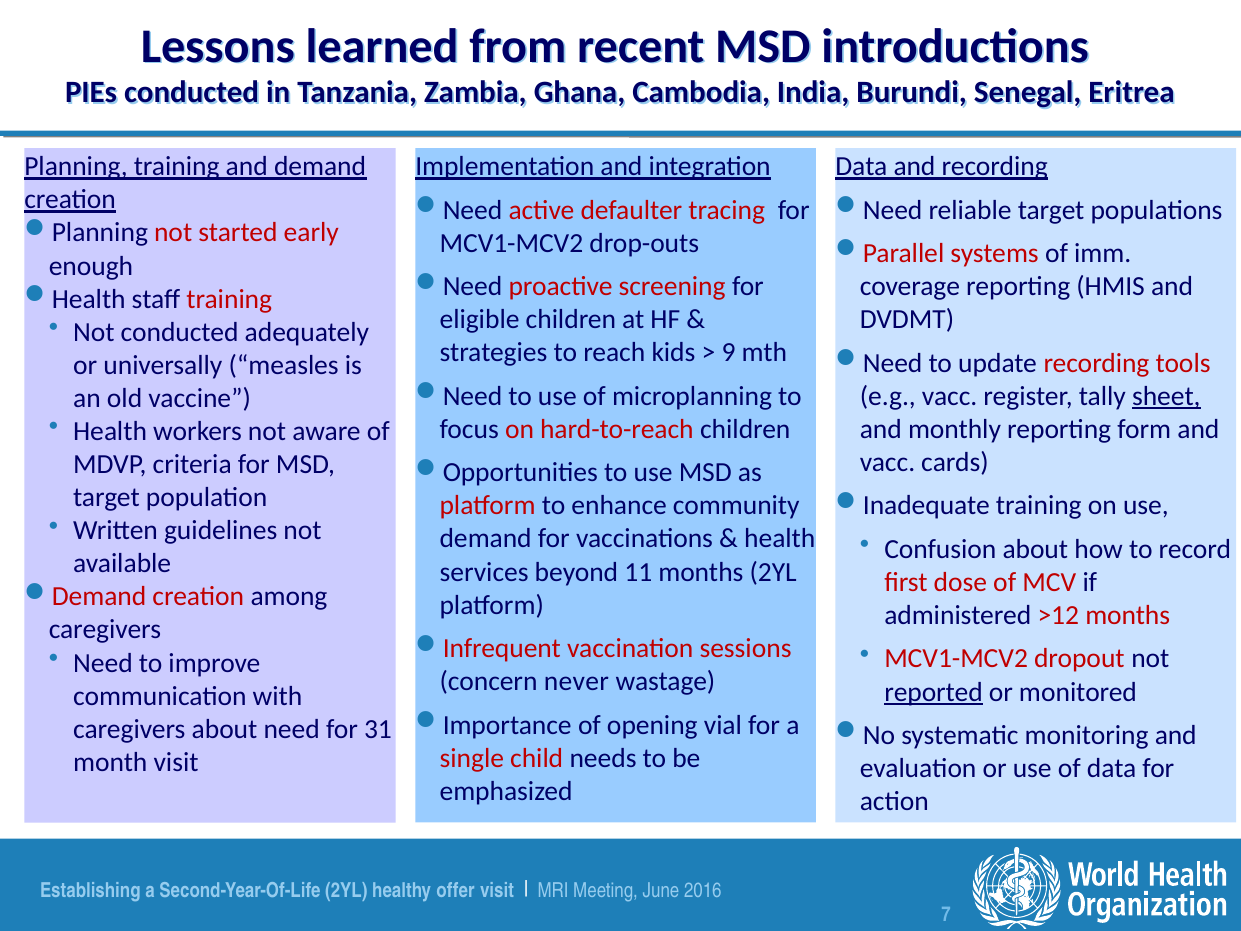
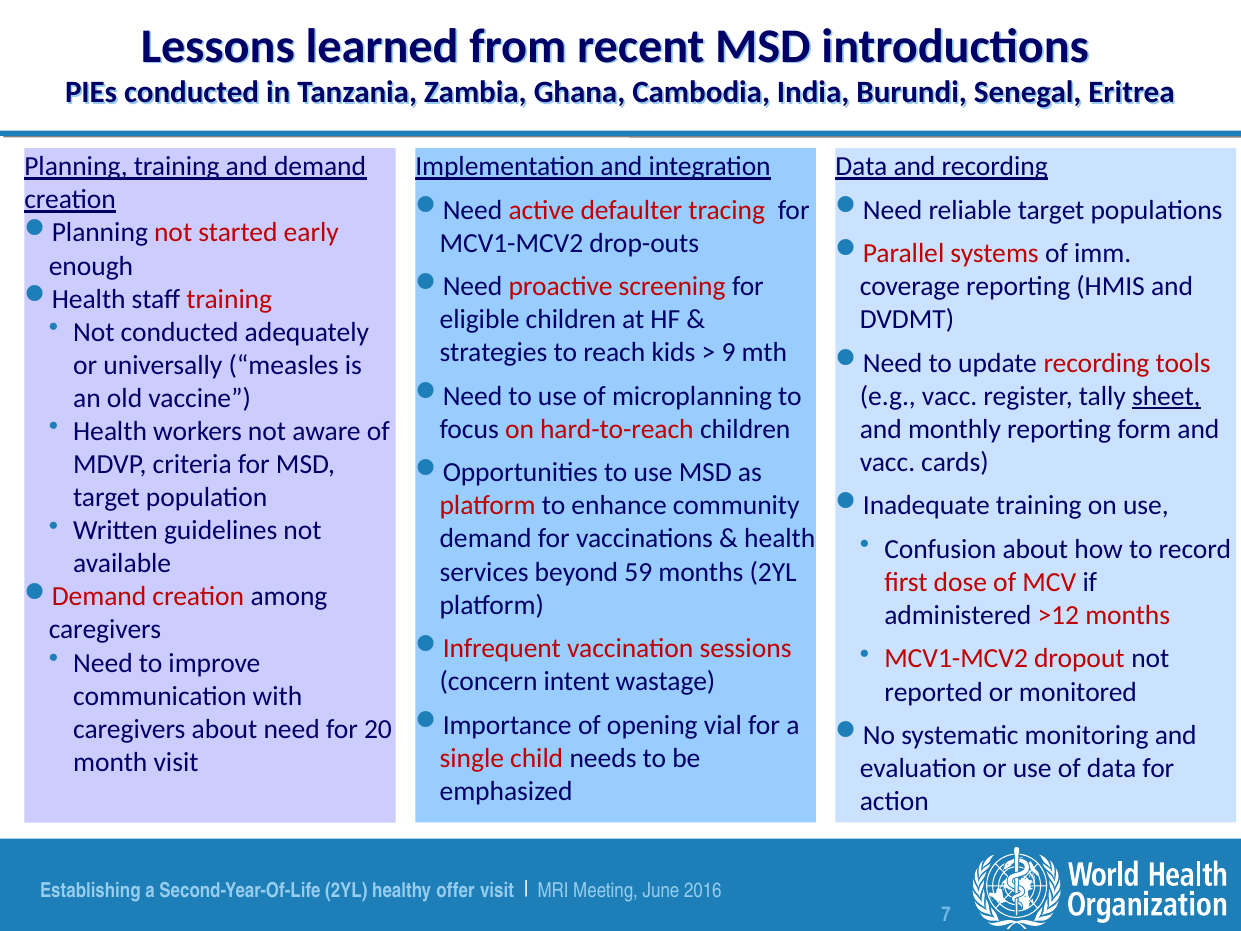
11: 11 -> 59 (638, 572)
never: never -> intent (577, 681)
reported underline: present -> none (934, 692)
31: 31 -> 20 (378, 729)
